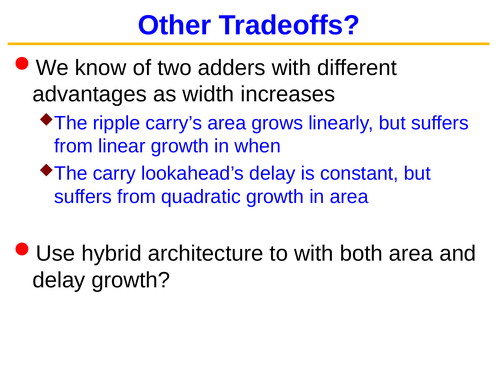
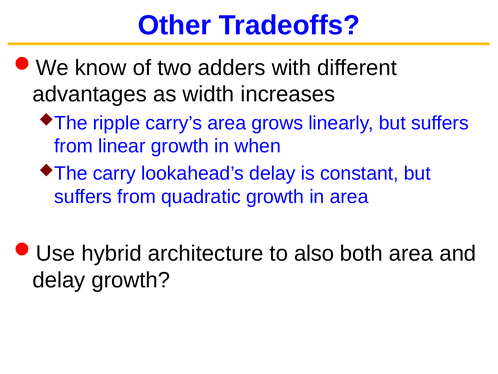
to with: with -> also (314, 253)
